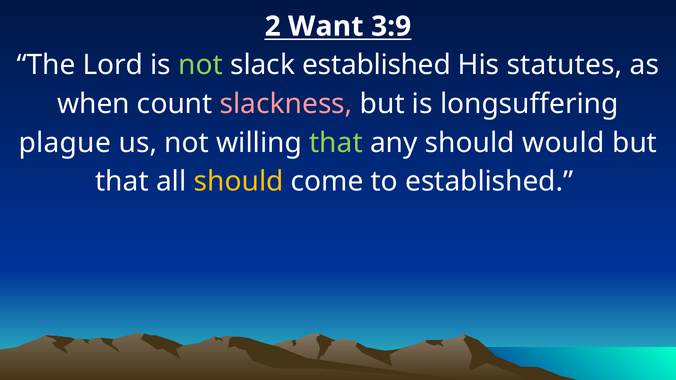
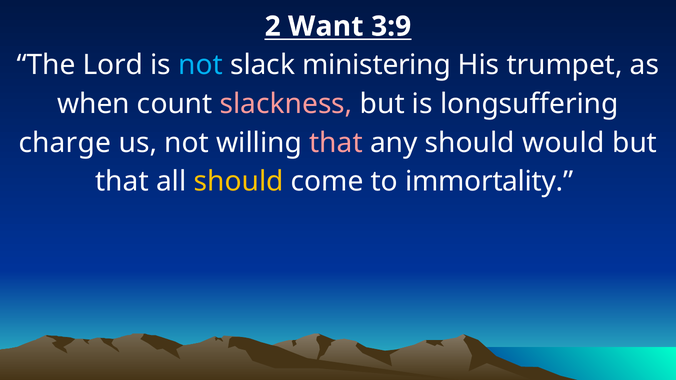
not colour: light green -> light blue (200, 65)
slack established: established -> ministering (377, 65)
statutes: statutes -> trumpet (565, 65)
plague: plague -> charge (65, 143)
that colour: light green -> pink (336, 143)
to established: established -> immortality (489, 182)
